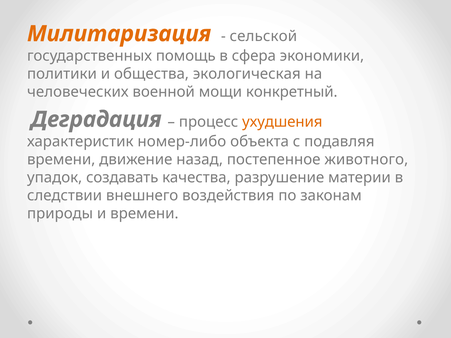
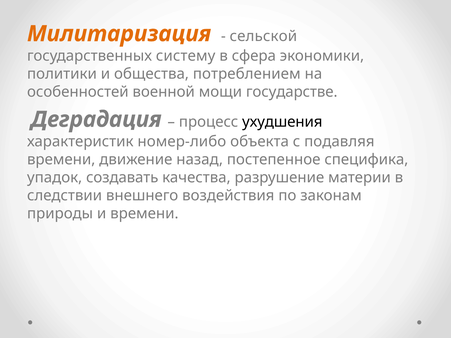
помощь: помощь -> систему (186, 56)
экологическая: экологическая -> потреблением (247, 74)
человеческих: человеческих -> особенностей (78, 92)
конкретный: конкретный -> государстве (292, 92)
ухудшения colour: orange -> black (282, 122)
животного: животного -> специфика (366, 160)
